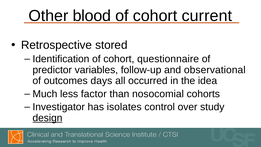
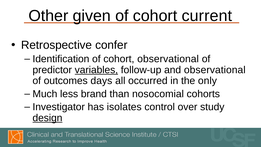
blood: blood -> given (92, 16)
stored: stored -> confer (111, 45)
cohort questionnaire: questionnaire -> observational (168, 59)
variables underline: none -> present (96, 70)
idea: idea -> only (207, 81)
factor: factor -> brand (94, 94)
